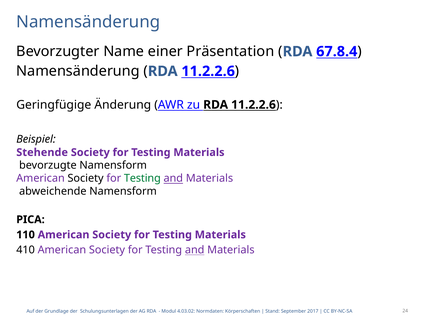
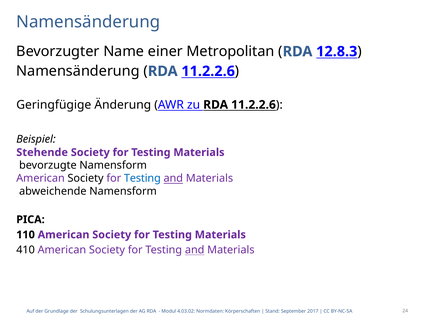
Präsentation: Präsentation -> Metropolitan (231, 52)
67.8.4: 67.8.4 -> 12.8.3 (337, 52)
Testing colour: green -> blue (142, 179)
